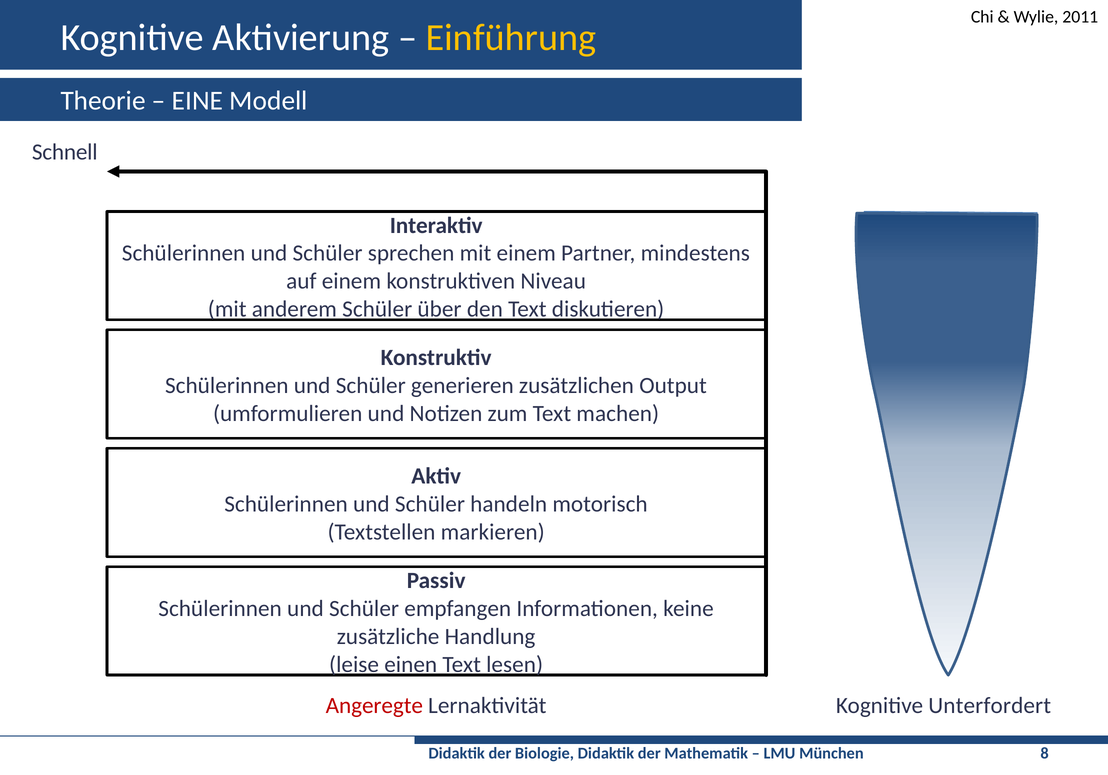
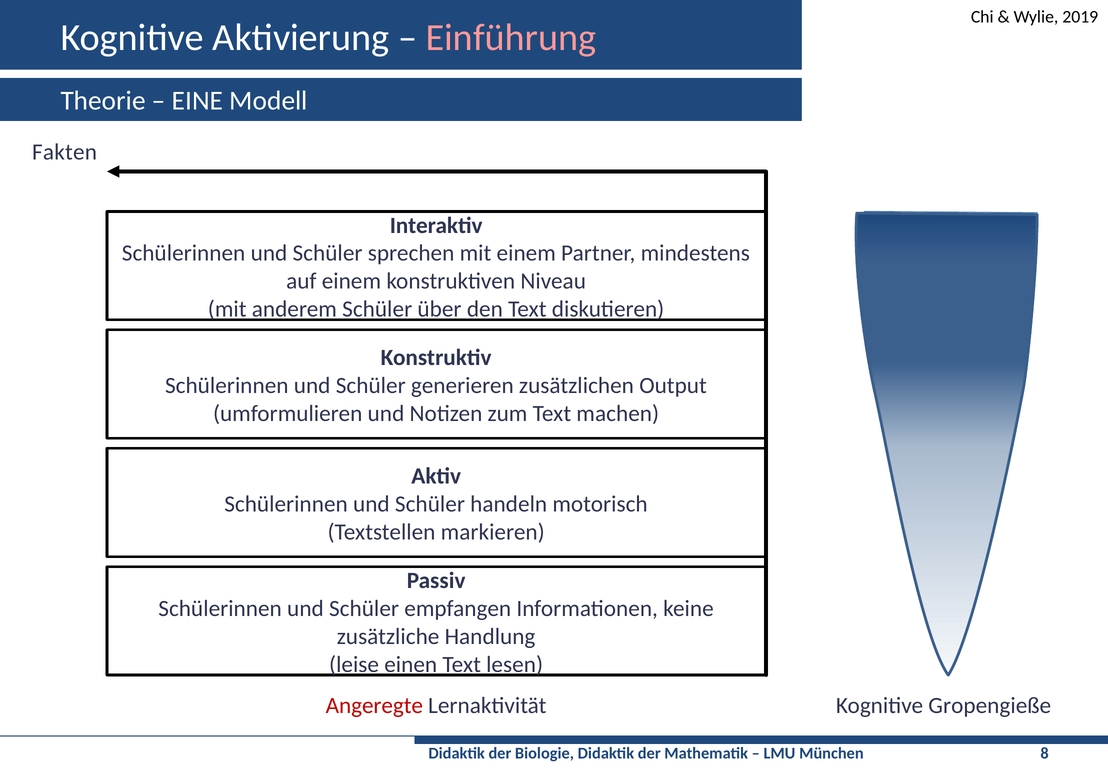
2011: 2011 -> 2019 (1080, 17)
Einführung colour: yellow -> pink (511, 37)
Schnell: Schnell -> Fakten (65, 152)
Unterfordert: Unterfordert -> Gropengieße (990, 706)
